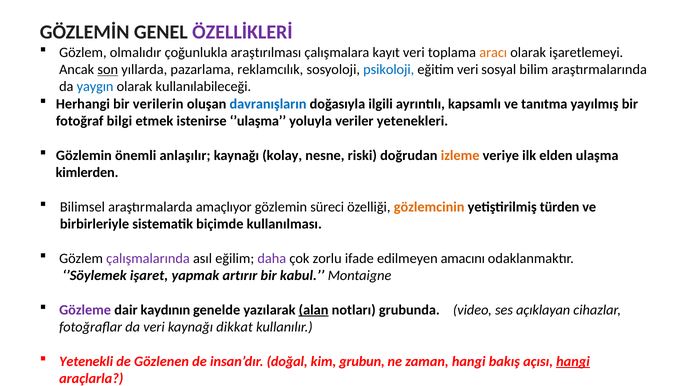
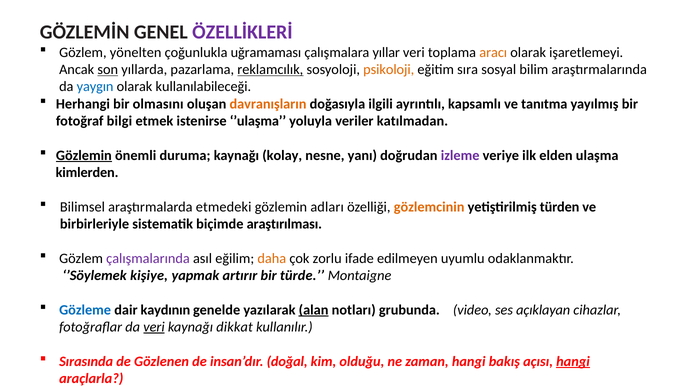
olmalıdır: olmalıdır -> yönelten (136, 52)
araştırılması: araştırılması -> uğramaması (266, 52)
kayıt: kayıt -> yıllar (386, 52)
reklamcılık underline: none -> present (270, 70)
psikoloji colour: blue -> orange (389, 70)
eğitim veri: veri -> sıra (468, 70)
verilerin: verilerin -> olmasını (158, 104)
davranışların colour: blue -> orange (268, 104)
yetenekleri: yetenekleri -> katılmadan (412, 121)
Gözlemin underline: none -> present (84, 155)
anlaşılır: anlaşılır -> duruma (185, 155)
riski: riski -> yanı (362, 155)
izleme colour: orange -> purple (460, 155)
amaçlıyor: amaçlıyor -> etmedeki (224, 207)
süreci: süreci -> adları (327, 207)
kullanılması: kullanılması -> araştırılması (284, 224)
daha colour: purple -> orange (272, 258)
amacını: amacını -> uyumlu (463, 258)
işaret: işaret -> kişiye (149, 275)
kabul: kabul -> türde (302, 275)
Gözleme colour: purple -> blue (85, 310)
veri underline: none -> present (154, 327)
Yetenekli: Yetenekli -> Sırasında (86, 361)
grubun: grubun -> olduğu (362, 361)
